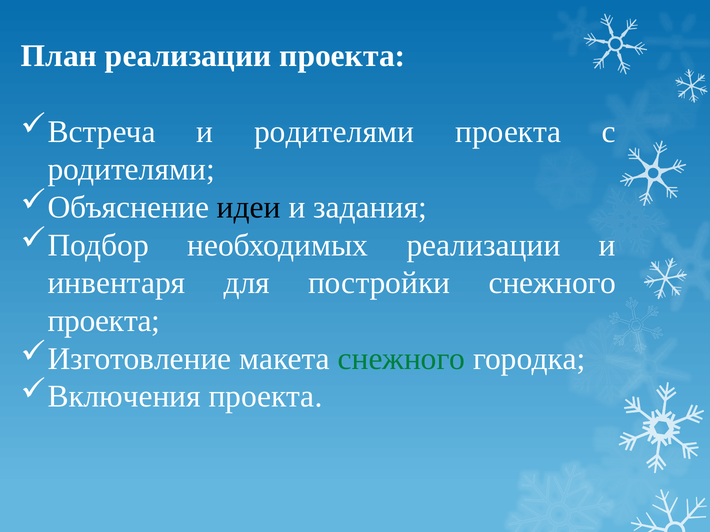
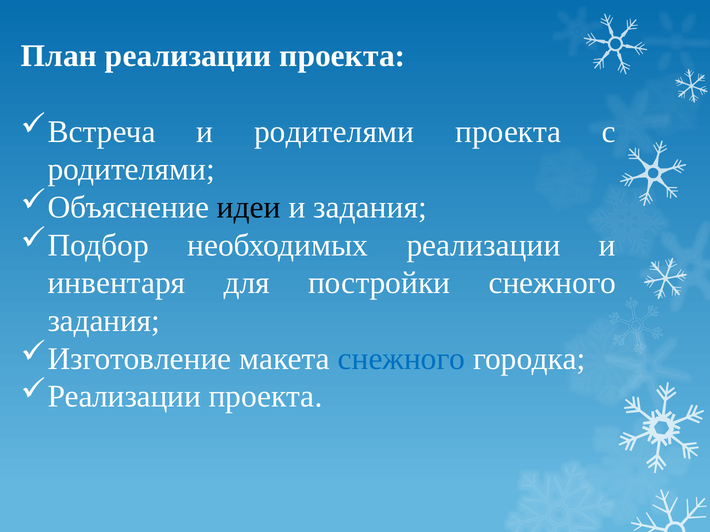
проекта: проекта -> задания (104, 321)
снежного colour: green -> blue (402, 359)
Включения: Включения -> Реализации (124, 397)
